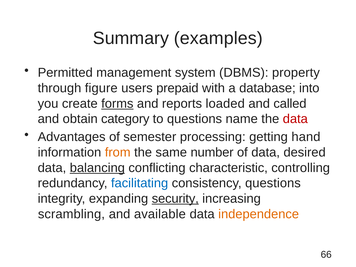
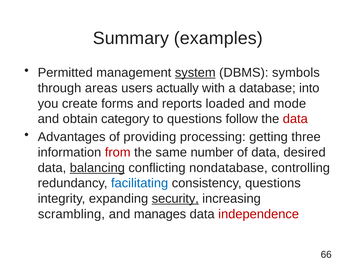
system underline: none -> present (195, 73)
property: property -> symbols (296, 73)
figure: figure -> areas (101, 88)
prepaid: prepaid -> actually (177, 88)
forms underline: present -> none (117, 104)
called: called -> mode (290, 104)
name: name -> follow (242, 119)
semester: semester -> providing (150, 137)
hand: hand -> three (306, 137)
from colour: orange -> red (118, 152)
characteristic: characteristic -> nondatabase (228, 168)
available: available -> manages (160, 214)
independence colour: orange -> red (259, 214)
